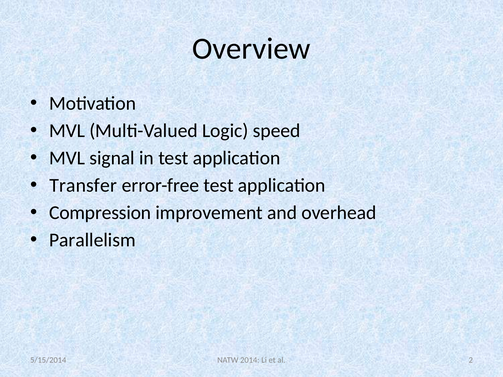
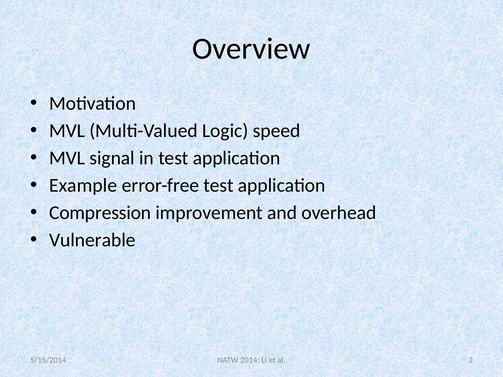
Transfer: Transfer -> Example (83, 186)
Parallelism: Parallelism -> Vulnerable (92, 240)
